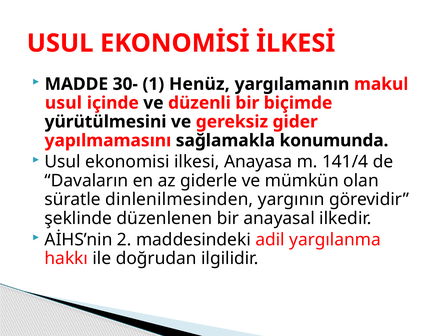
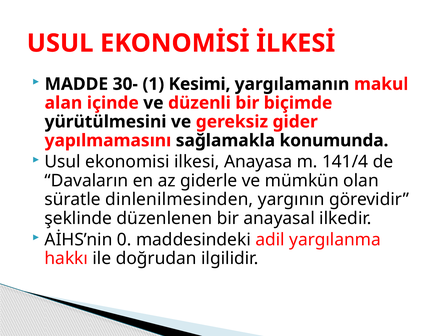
Henüz: Henüz -> Kesimi (200, 84)
usul: usul -> alan (63, 103)
2: 2 -> 0 (124, 239)
